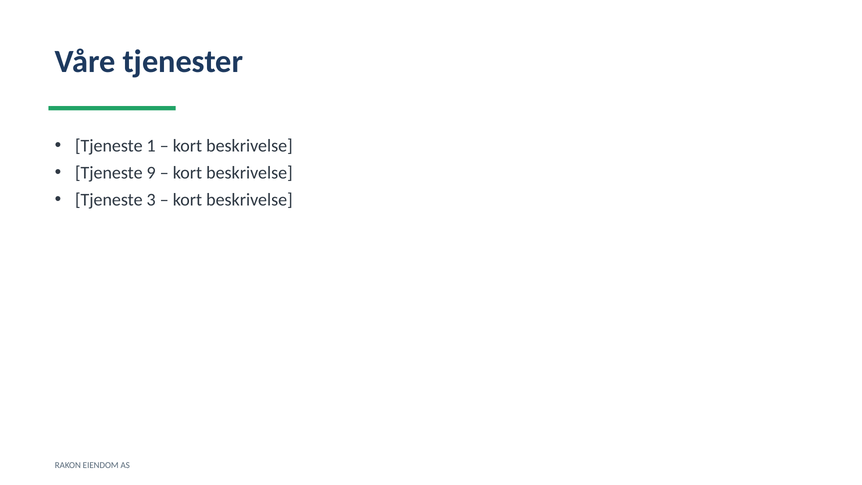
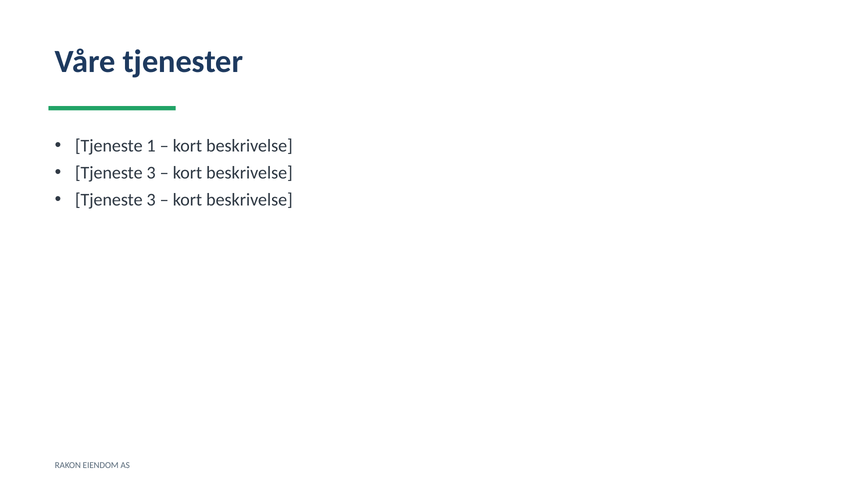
9: 9 -> 3 (151, 173)
